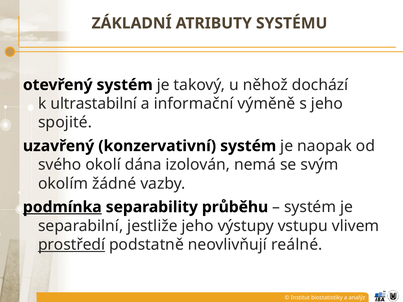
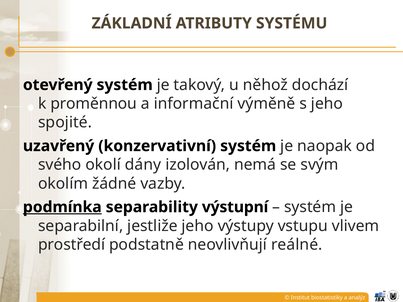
ultrastabilní: ultrastabilní -> proměnnou (94, 104)
dána: dána -> dány (143, 165)
průběhu: průběhu -> výstupní (235, 207)
prostředí underline: present -> none (72, 245)
